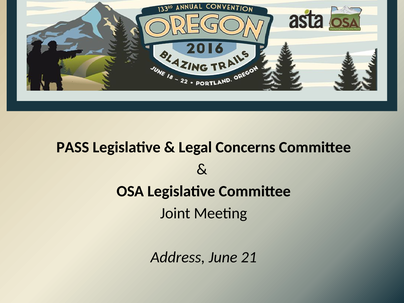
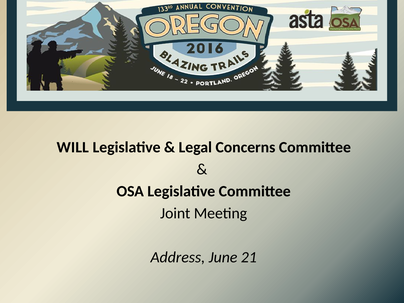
PASS: PASS -> WILL (73, 147)
